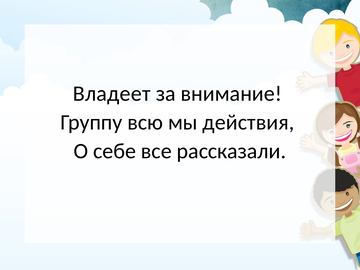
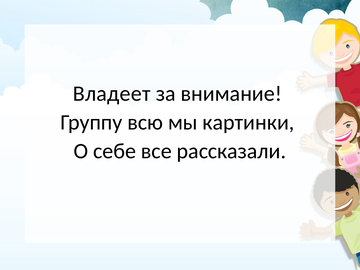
действия: действия -> картинки (248, 122)
